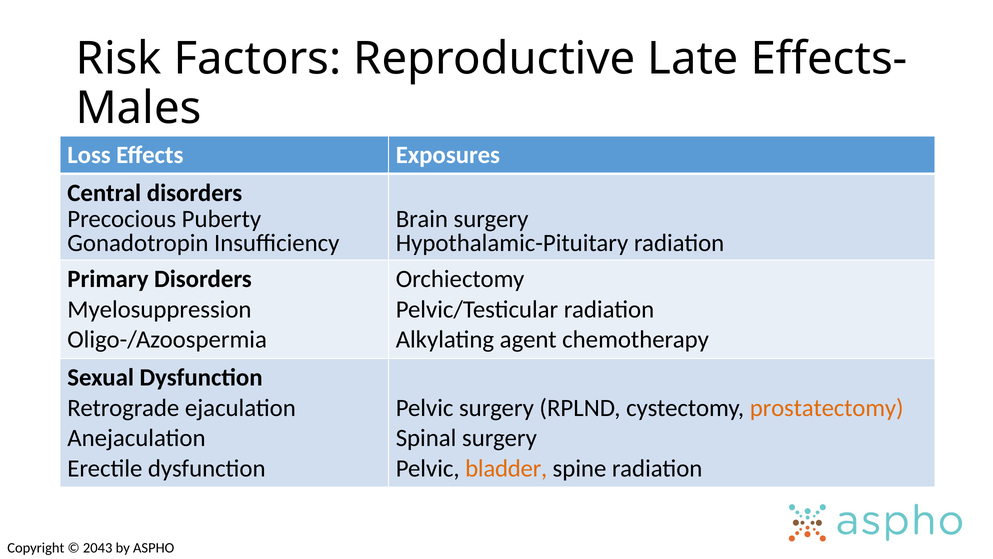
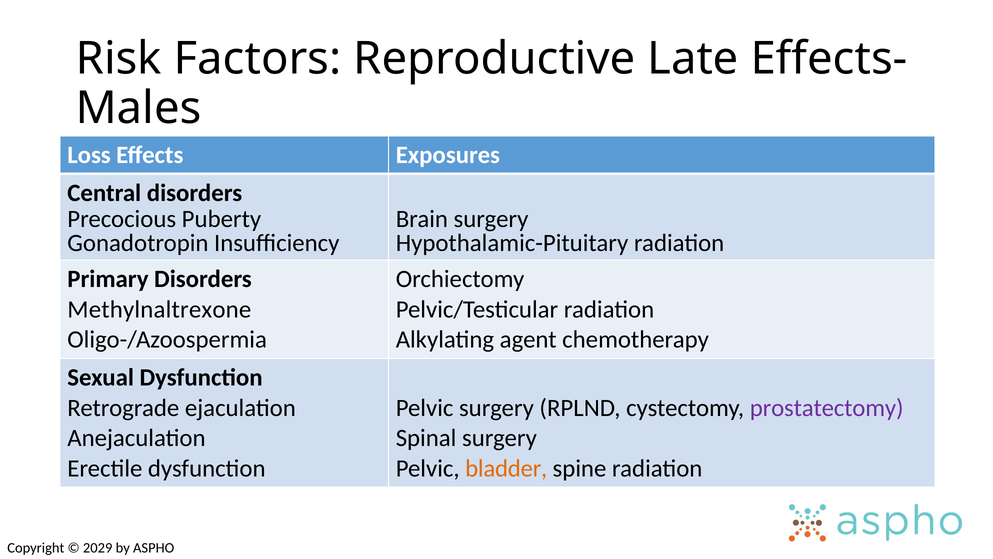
Myelosuppression: Myelosuppression -> Methylnaltrexone (159, 309)
prostatectomy colour: orange -> purple (827, 407)
2043: 2043 -> 2029 (98, 547)
